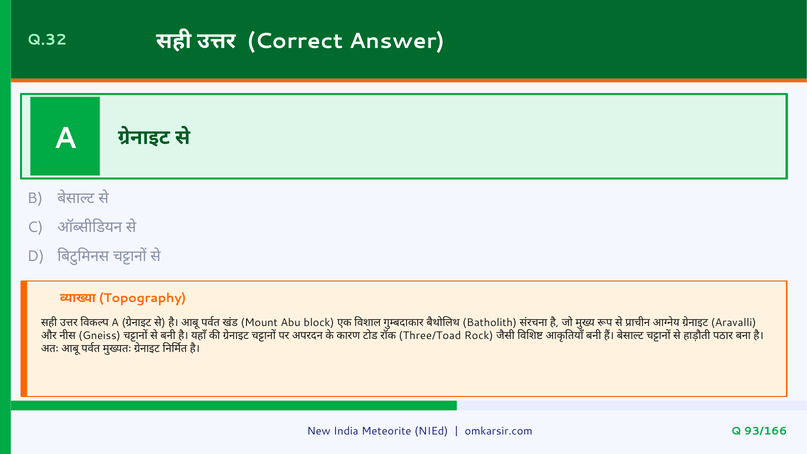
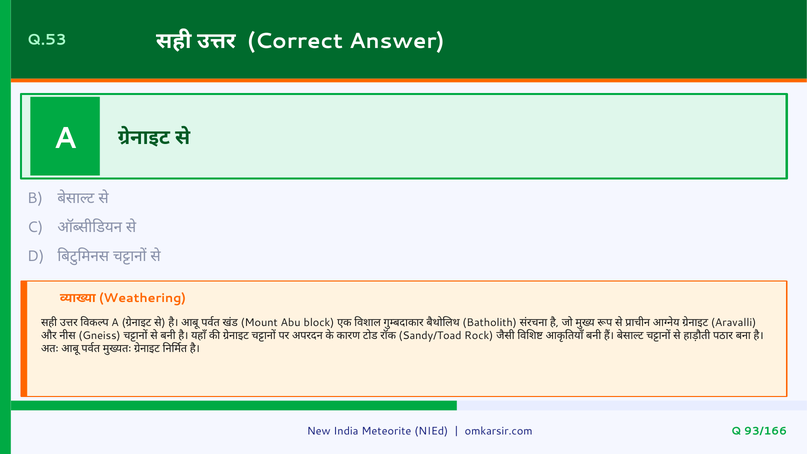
Q.32: Q.32 -> Q.53 (47, 40)
Topography: Topography -> Weathering (142, 298)
Three/Toad: Three/Toad -> Sandy/Toad (430, 336)
